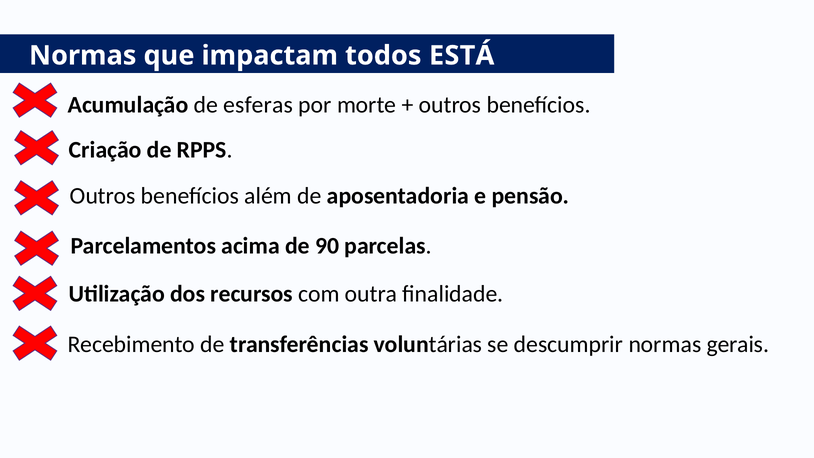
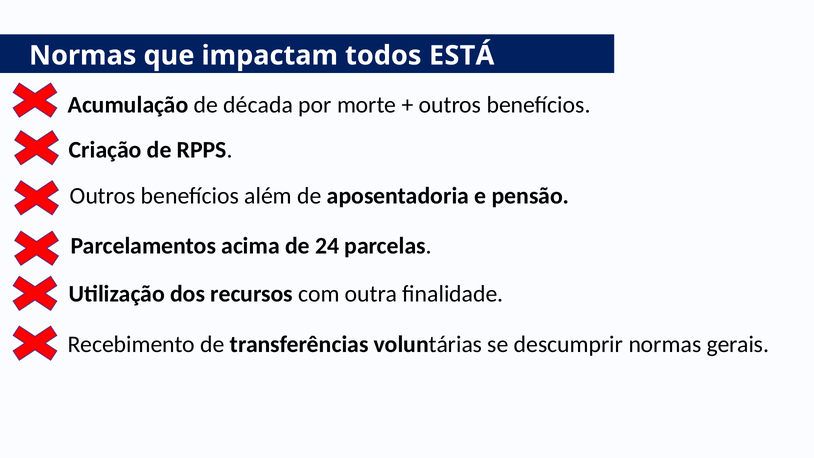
esferas: esferas -> década (258, 105)
90: 90 -> 24 (327, 246)
